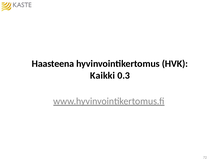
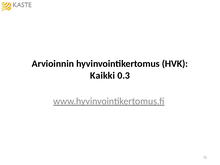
Haasteena: Haasteena -> Arvioinnin (53, 64)
